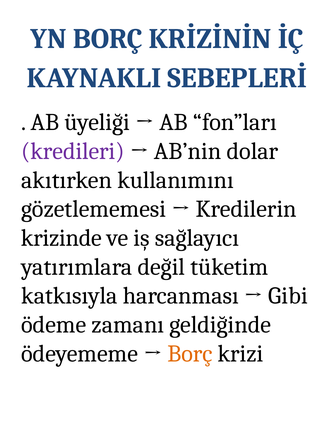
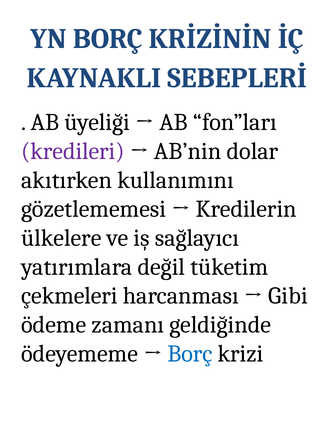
krizinde: krizinde -> ülkelere (61, 238)
katkısıyla: katkısıyla -> çekmeleri (69, 296)
Borç colour: orange -> blue (190, 354)
